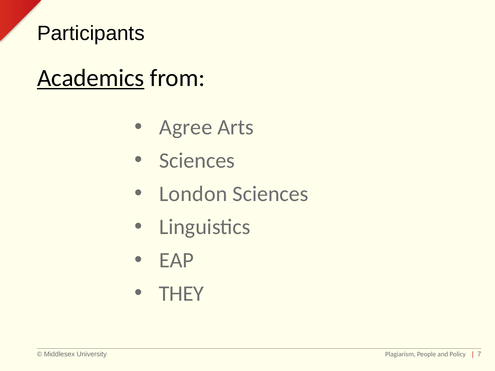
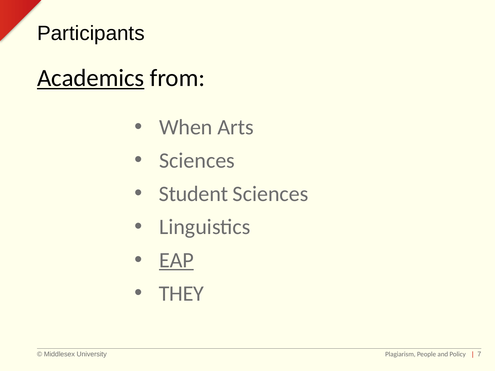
Agree: Agree -> When (186, 127)
London: London -> Student (194, 194)
EAP underline: none -> present (176, 260)
